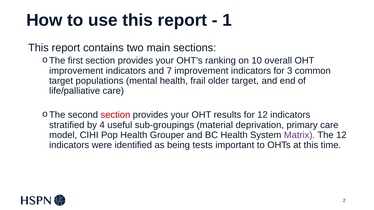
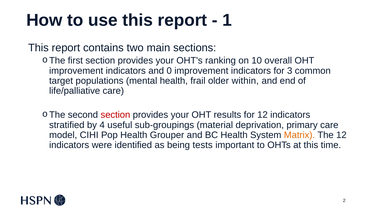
7: 7 -> 0 (169, 71)
older target: target -> within (245, 81)
Matrix colour: purple -> orange (299, 135)
